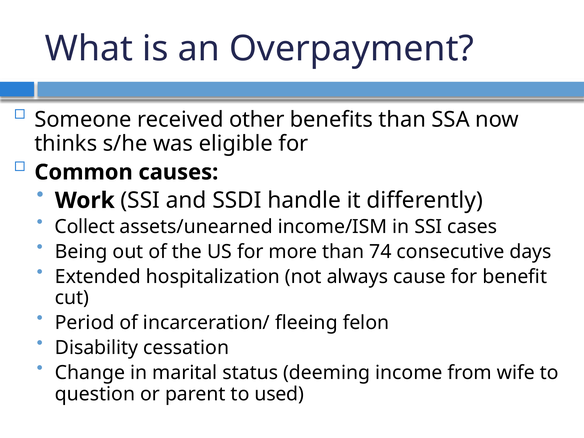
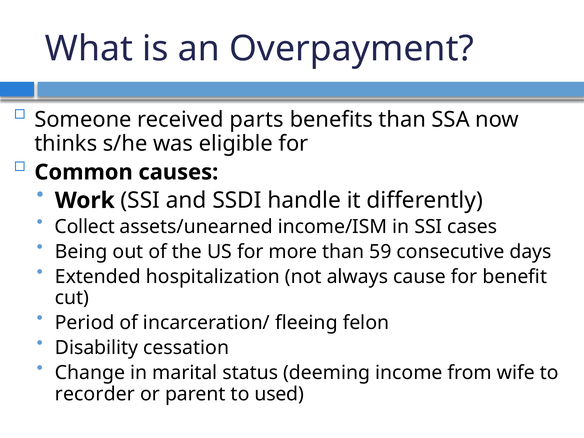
other: other -> parts (257, 120)
74: 74 -> 59 (380, 252)
question: question -> recorder (95, 394)
